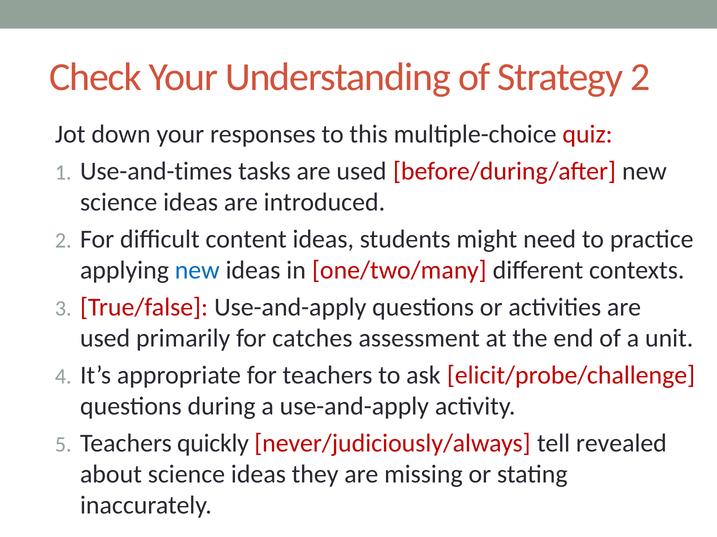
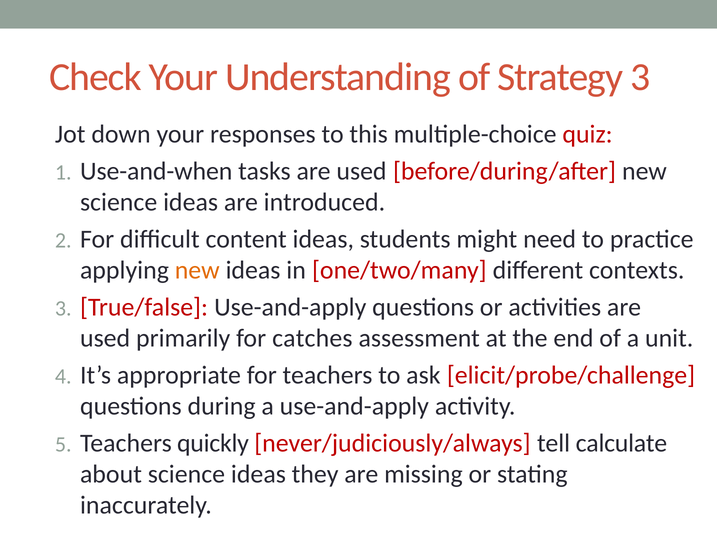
Strategy 2: 2 -> 3 (640, 77)
Use-and-times: Use-and-times -> Use-and-when (156, 171)
new colour: blue -> orange (197, 271)
revealed: revealed -> calculate (621, 444)
